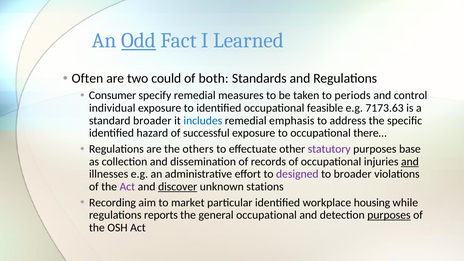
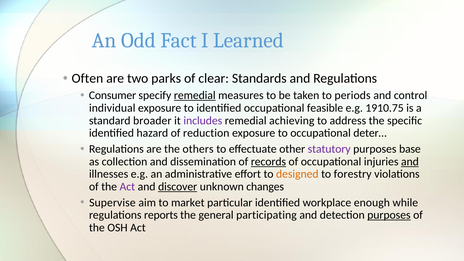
Odd underline: present -> none (139, 41)
could: could -> parks (166, 78)
both: both -> clear (214, 78)
remedial underline: none -> present (195, 95)
7173.63: 7173.63 -> 1910.75 (385, 108)
includes colour: blue -> purple (203, 121)
emphasis: emphasis -> achieving (292, 121)
successful: successful -> reduction (206, 133)
there…: there… -> deter… (370, 133)
records underline: none -> present (268, 162)
designed colour: purple -> orange (297, 174)
to broader: broader -> forestry (353, 174)
stations: stations -> changes (265, 187)
Recording: Recording -> Supervise (112, 203)
housing: housing -> enough (372, 203)
general occupational: occupational -> participating (266, 215)
